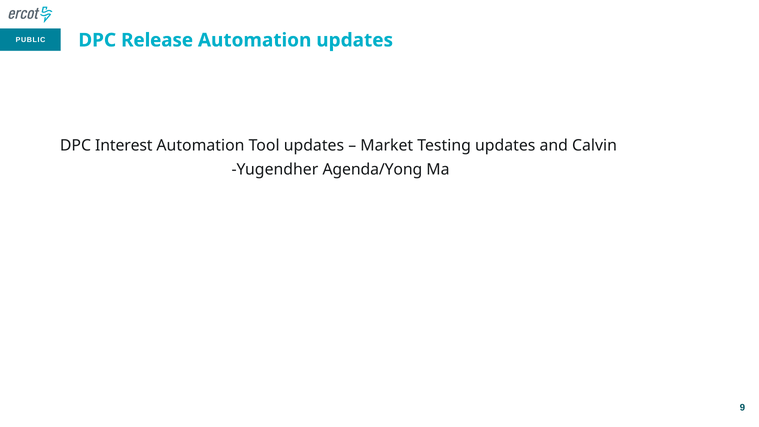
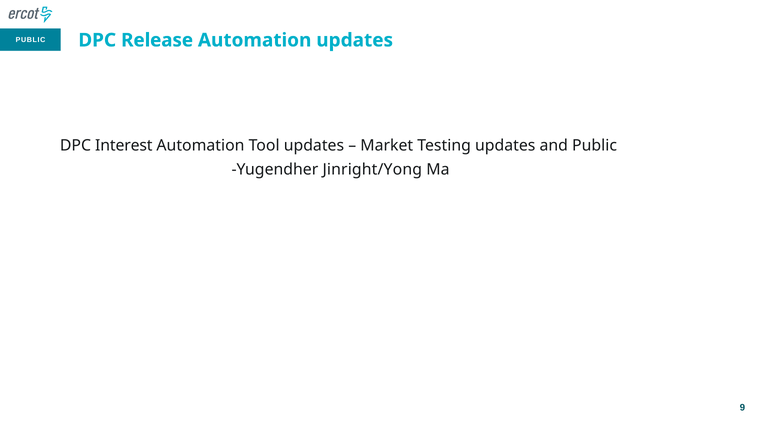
and Calvin: Calvin -> Public (595, 146)
Agenda/Yong: Agenda/Yong -> Jinright/Yong (372, 169)
